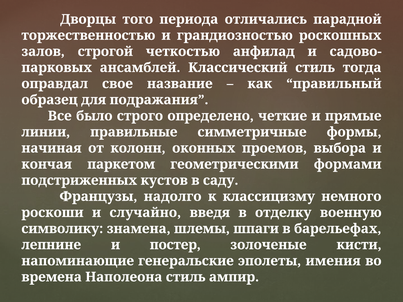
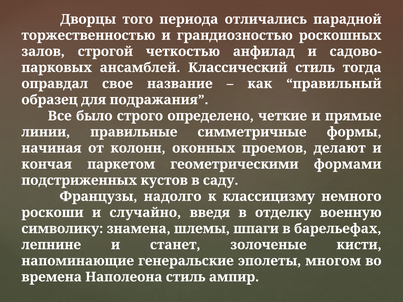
выбора: выбора -> делают (340, 148)
постер: постер -> станет (175, 245)
имения: имения -> многом (333, 261)
